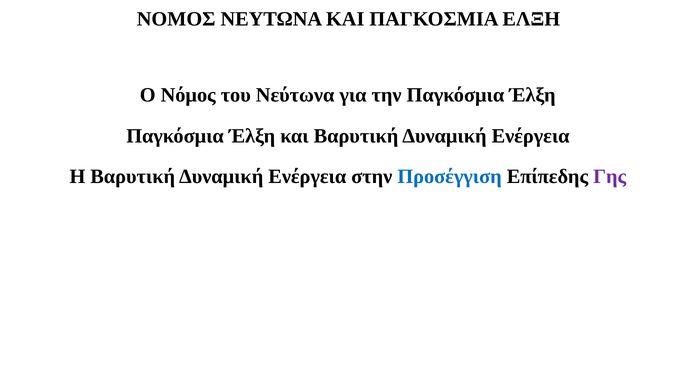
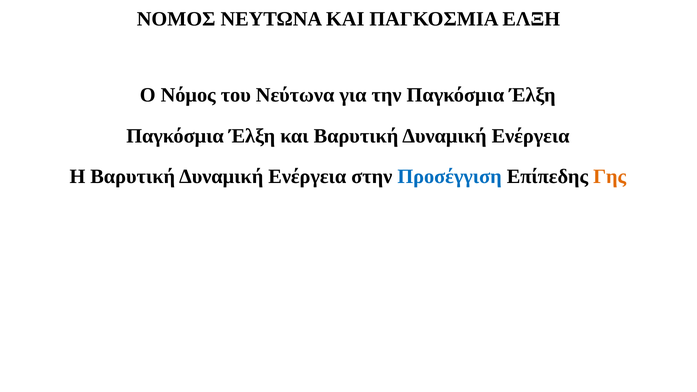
Γης colour: purple -> orange (610, 176)
